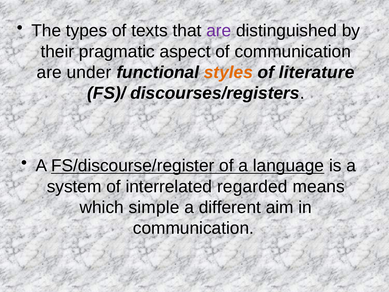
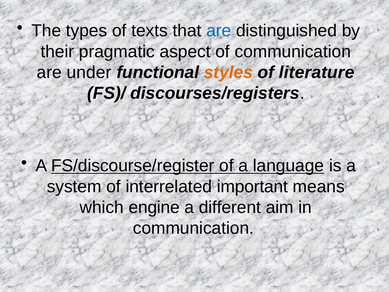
are colour: purple -> blue (219, 31)
regarded: regarded -> important (252, 186)
simple: simple -> engine (154, 207)
